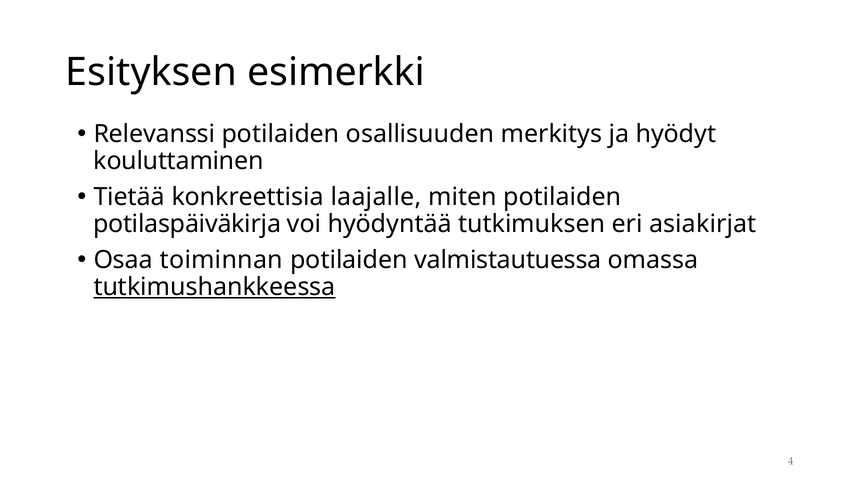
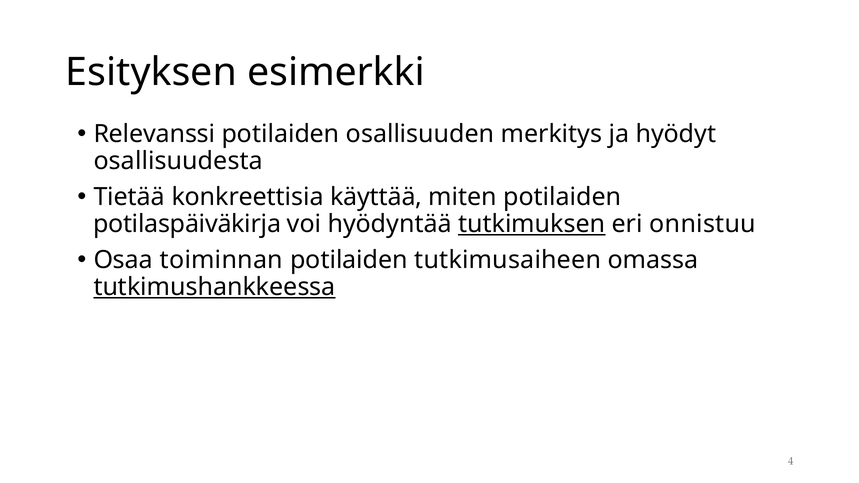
kouluttaminen: kouluttaminen -> osallisuudesta (178, 161)
laajalle: laajalle -> käyttää (376, 197)
tutkimuksen underline: none -> present (532, 224)
asiakirjat: asiakirjat -> onnistuu (703, 224)
valmistautuessa: valmistautuessa -> tutkimusaiheen (508, 260)
